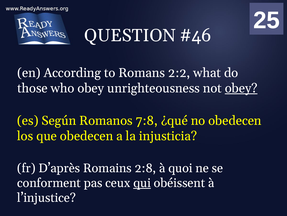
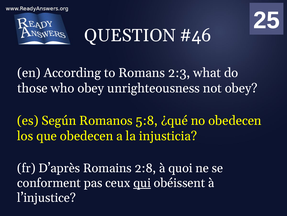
2:2: 2:2 -> 2:3 (179, 73)
obey underline: present -> none (241, 88)
7:8: 7:8 -> 5:8 (147, 120)
